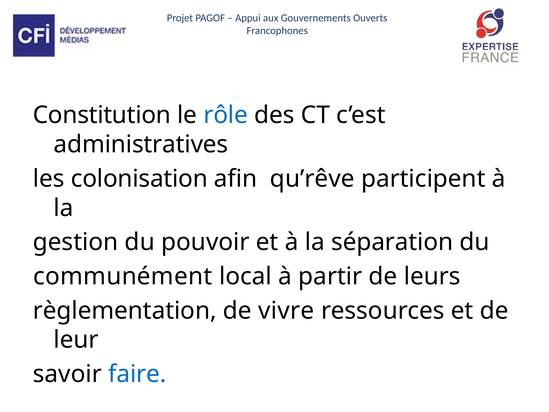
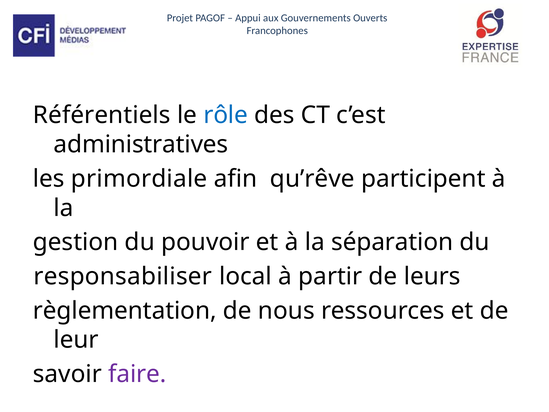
Constitution: Constitution -> Référentiels (102, 115)
colonisation: colonisation -> primordiale (139, 179)
communément: communément -> responsabiliser (123, 276)
vivre: vivre -> nous (286, 310)
faire colour: blue -> purple (137, 374)
